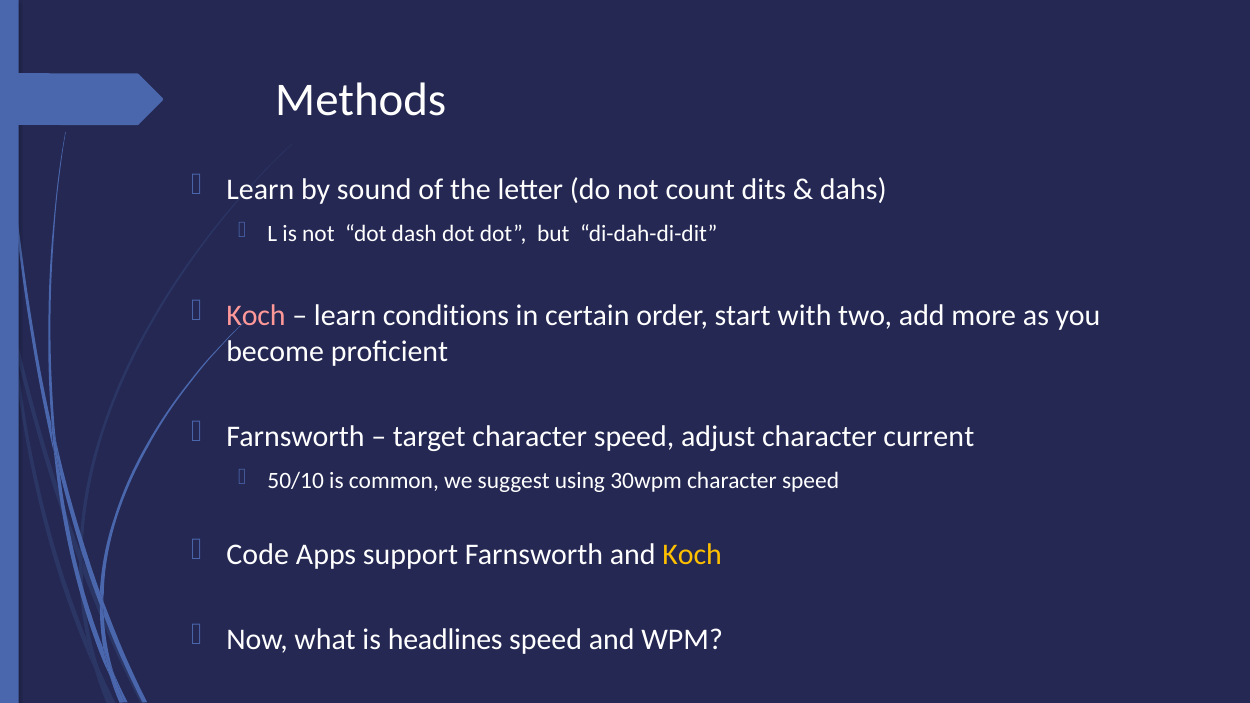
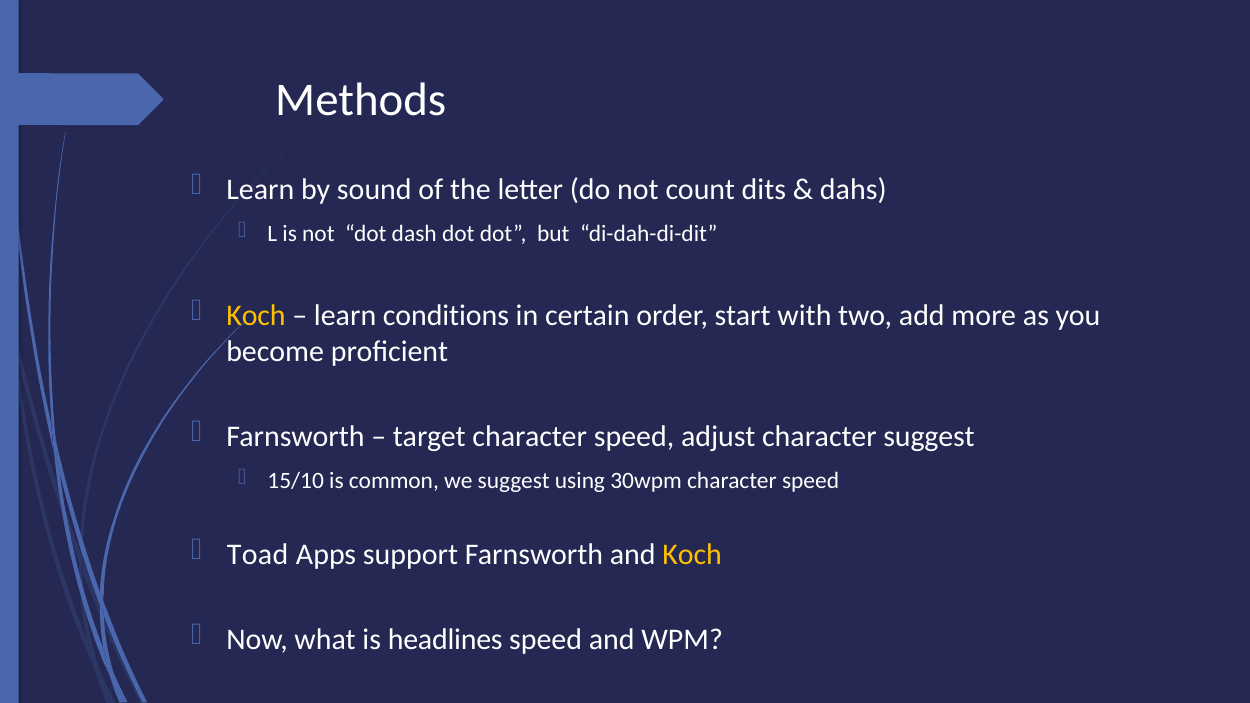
Koch colour: pink -> yellow (256, 316)
character current: current -> suggest (929, 436)
50/10: 50/10 -> 15/10 (296, 481)
Code: Code -> Toad (258, 555)
